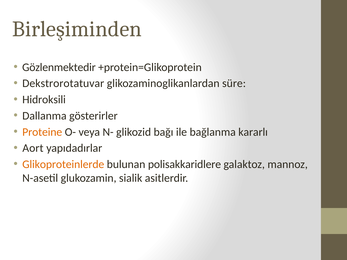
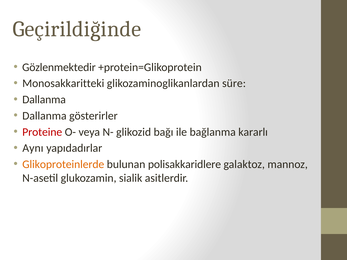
Birleşiminden: Birleşiminden -> Geçirildiğinde (77, 29)
Dekstrorotatuvar: Dekstrorotatuvar -> Monosakkaritteki (63, 84)
Hidroksili: Hidroksili -> Dallanma (44, 100)
Proteine colour: orange -> red (42, 132)
Aort: Aort -> Aynı (33, 148)
